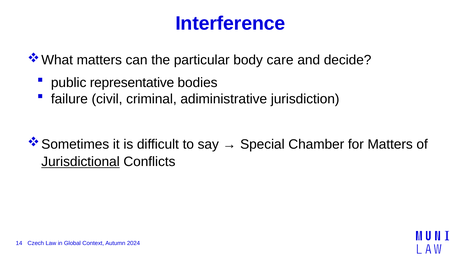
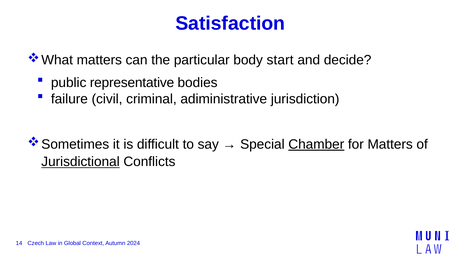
Interference: Interference -> Satisfaction (230, 24)
care: care -> start (280, 60)
Chamber underline: none -> present (316, 144)
